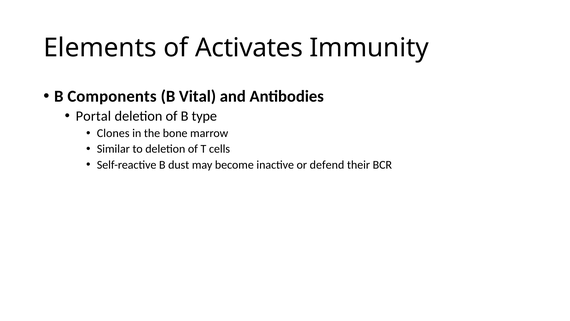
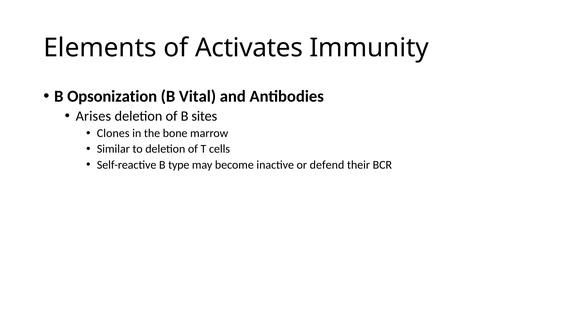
Components: Components -> Opsonization (112, 96)
Portal: Portal -> Arises (93, 116)
type: type -> sites (204, 116)
dust: dust -> type (179, 165)
